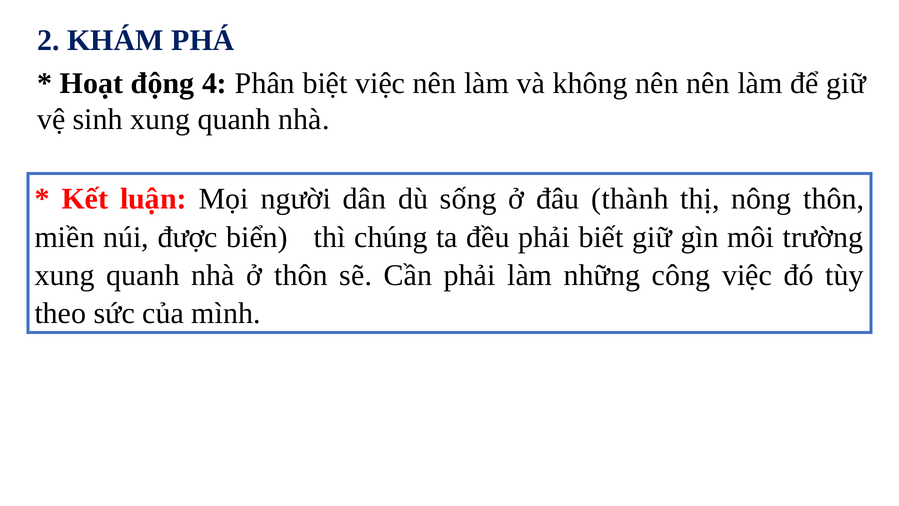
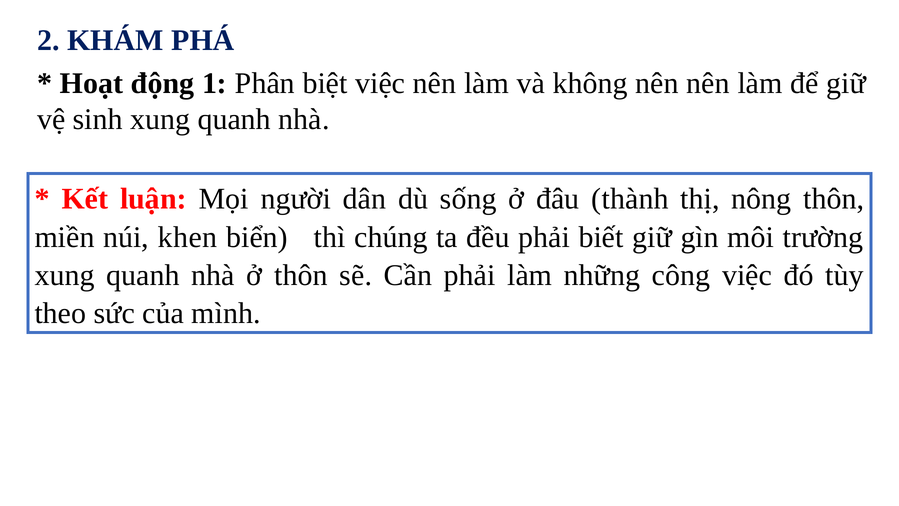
4: 4 -> 1 (214, 83)
được: được -> khen (187, 237)
